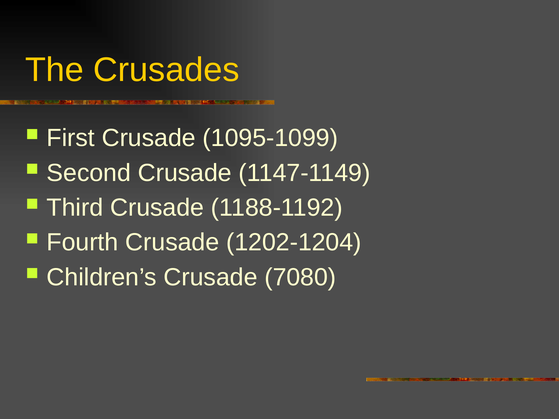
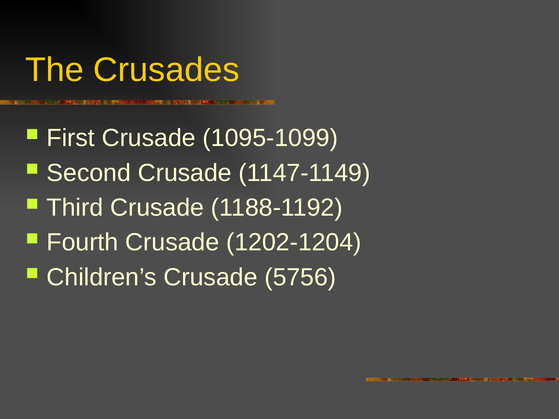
7080: 7080 -> 5756 (300, 277)
